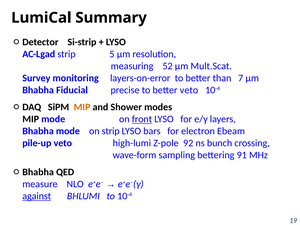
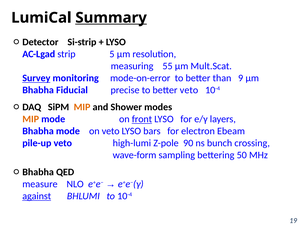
Summary underline: none -> present (111, 18)
52: 52 -> 55 (168, 66)
Survey underline: none -> present (36, 78)
layers-on-error: layers-on-error -> mode-on-error (140, 78)
7: 7 -> 9 (241, 78)
MIP colour: black -> orange (31, 119)
on strip: strip -> veto (111, 131)
92: 92 -> 90 (188, 143)
91: 91 -> 50 (242, 155)
